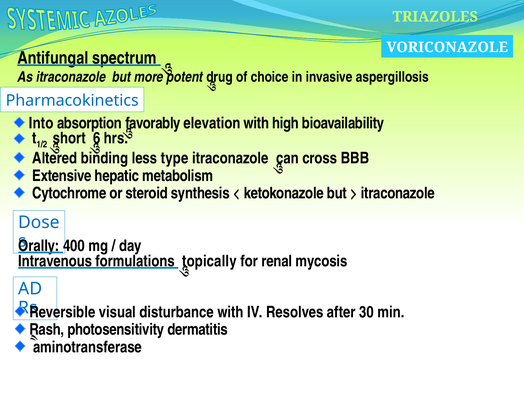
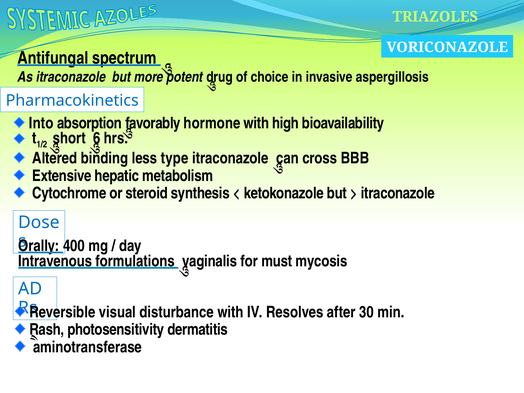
elevation: elevation -> hormone (212, 123)
topically: topically -> vaginalis (210, 261)
renal: renal -> must (277, 261)
